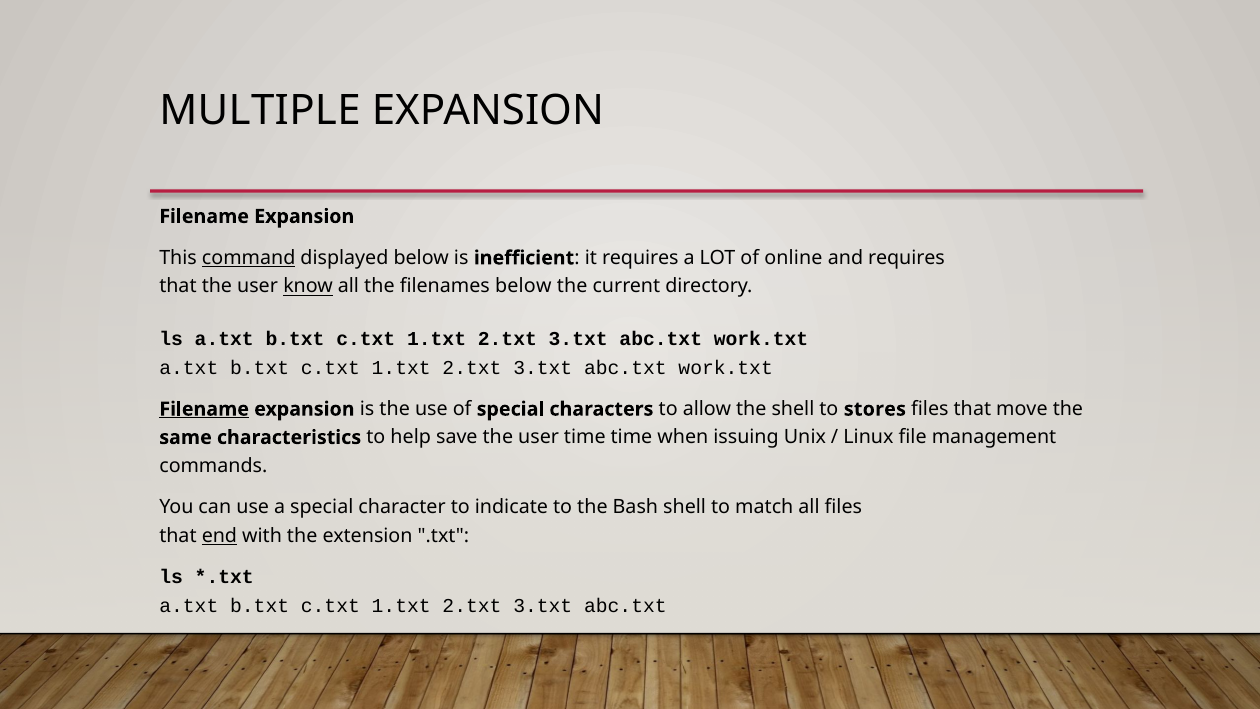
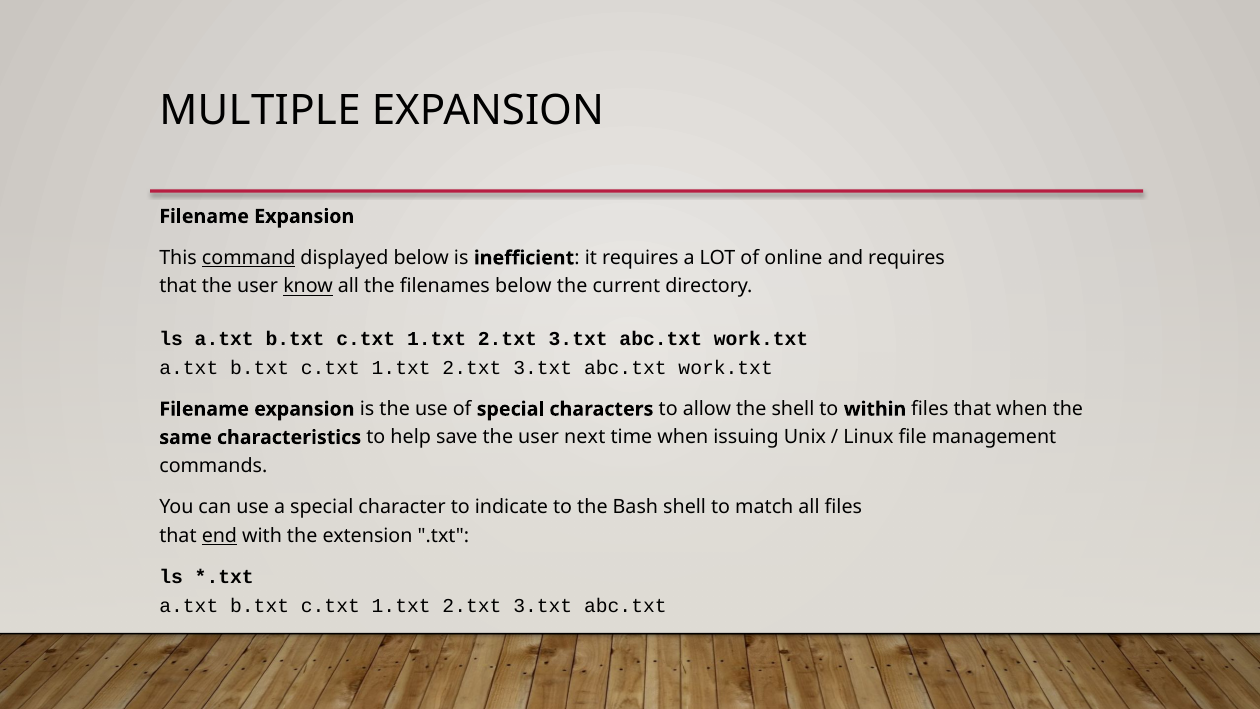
Filename underline: present -> none (204, 409)
stores: stores -> within (875, 409)
that move: move -> when (1022, 409)
user time: time -> next (585, 437)
